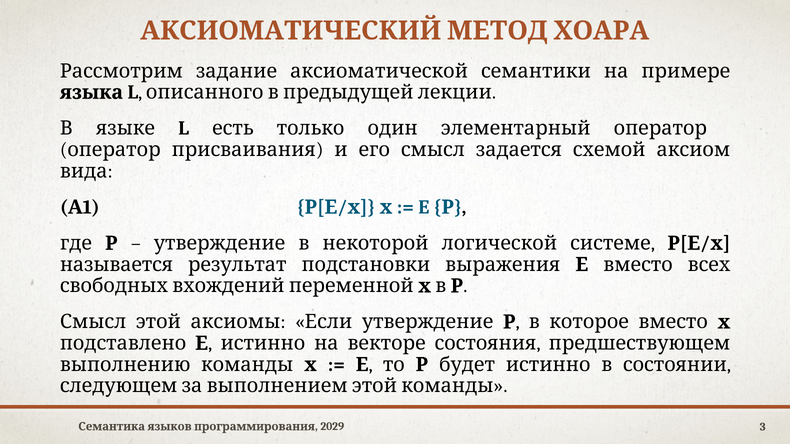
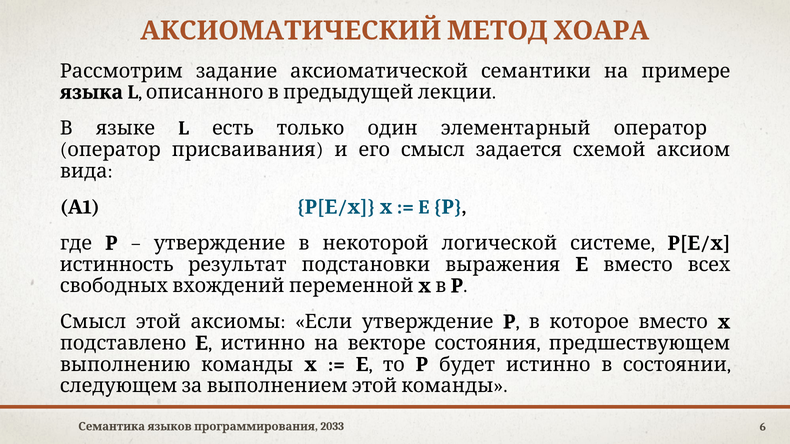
называется: называется -> истинность (116, 265)
2029: 2029 -> 2033 (332, 427)
3: 3 -> 6 (763, 427)
